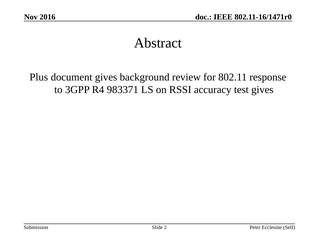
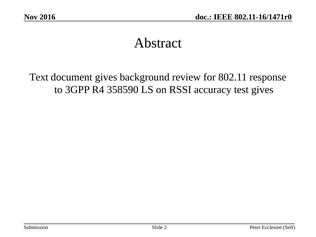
Plus: Plus -> Text (39, 77)
983371: 983371 -> 358590 (123, 90)
